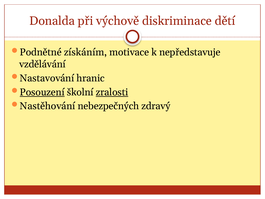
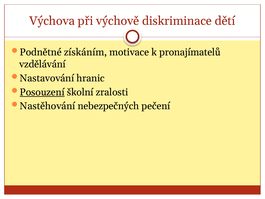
Donalda: Donalda -> Výchova (52, 21)
nepředstavuje: nepředstavuje -> pronajímatelů (190, 52)
zralosti underline: present -> none (112, 92)
zdravý: zdravý -> pečení (156, 106)
